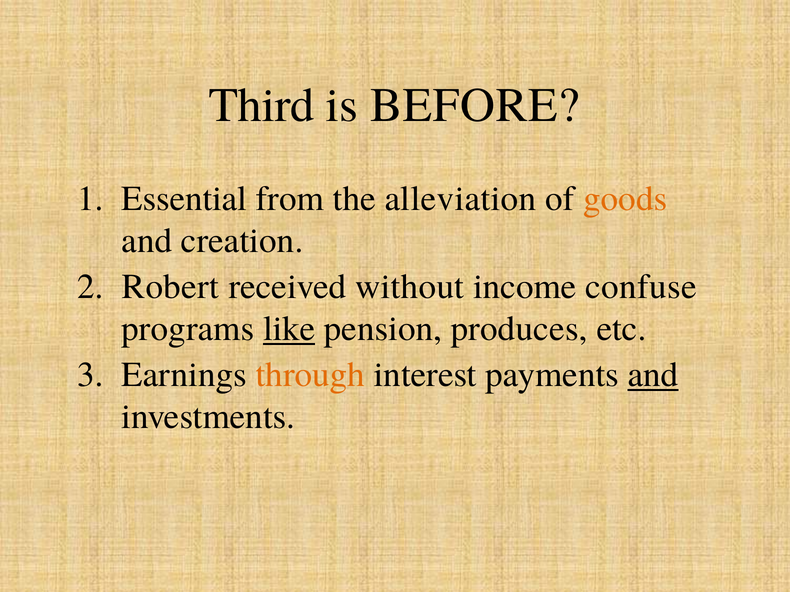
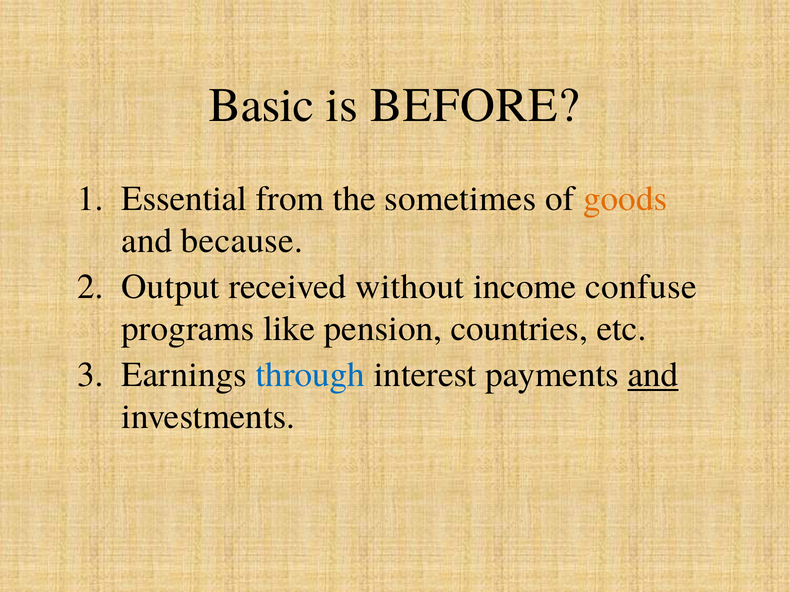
Third: Third -> Basic (262, 105)
alleviation: alleviation -> sometimes (460, 199)
creation: creation -> because (242, 241)
Robert: Robert -> Output (171, 287)
like underline: present -> none (289, 329)
produces: produces -> countries (519, 329)
through colour: orange -> blue (310, 375)
